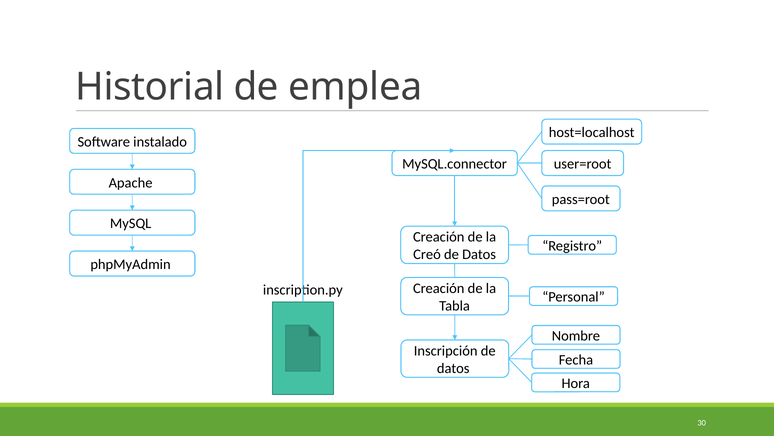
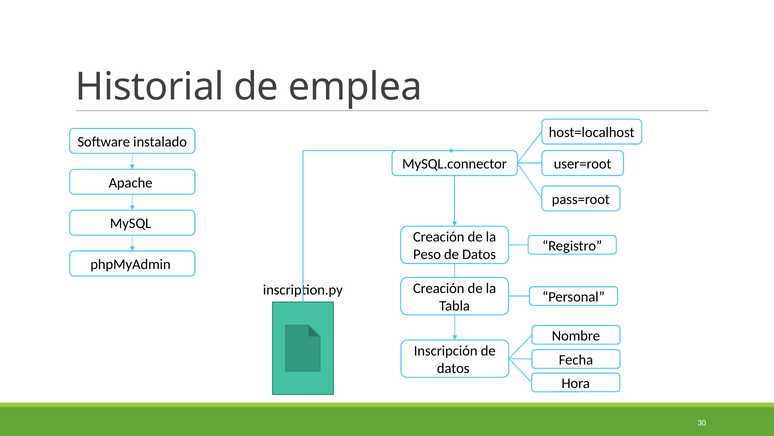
Creó: Creó -> Peso (427, 254)
